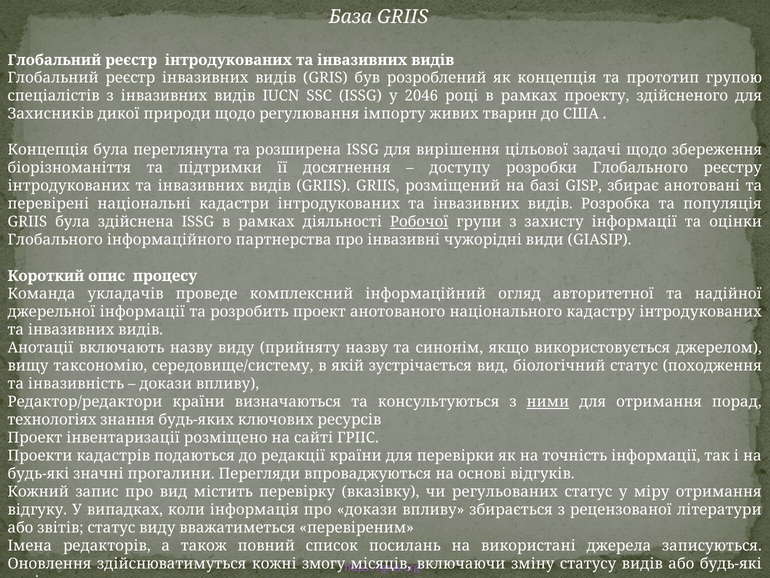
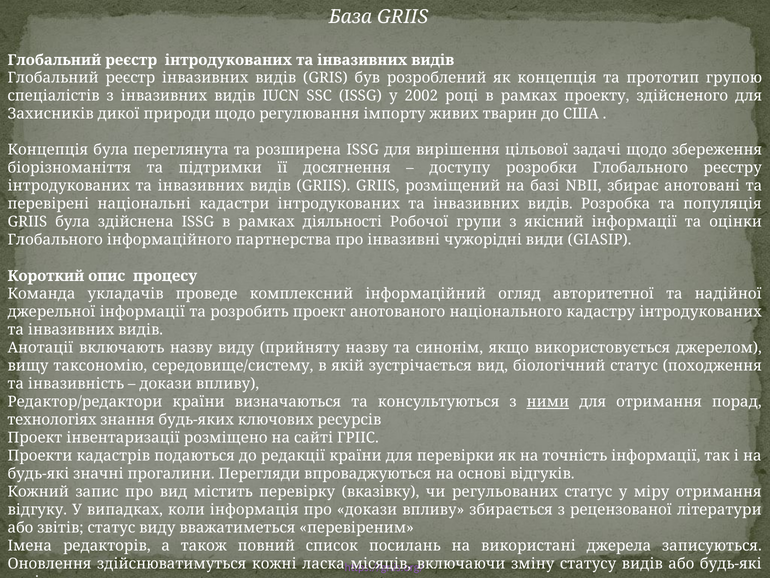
2046: 2046 -> 2002 (421, 96)
GISP: GISP -> NBII (584, 186)
Робочої underline: present -> none (419, 222)
захисту: захисту -> якісний (554, 222)
змогу: змогу -> ласка (324, 563)
